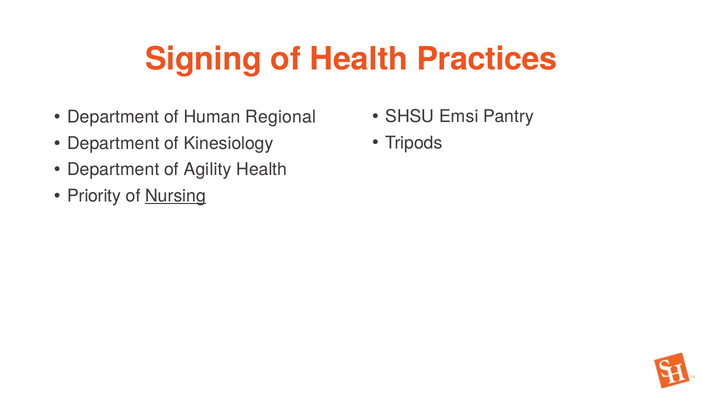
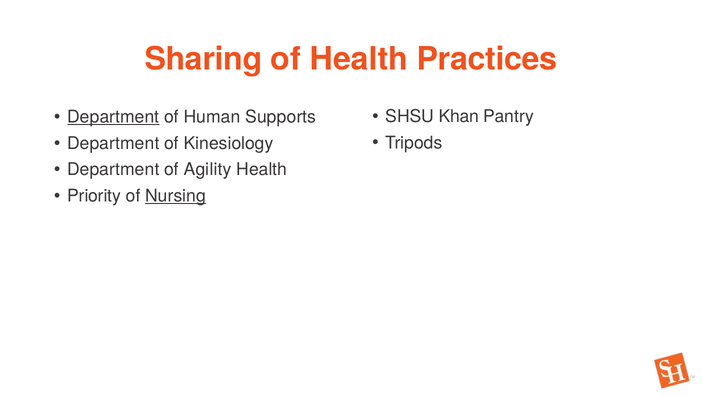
Signing: Signing -> Sharing (203, 59)
Emsi: Emsi -> Khan (459, 117)
Department underline: none -> present (113, 117)
Regional: Regional -> Supports (281, 117)
